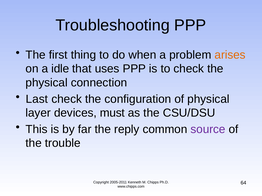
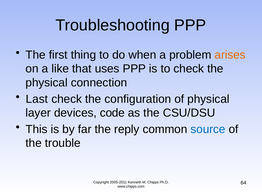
idle: idle -> like (60, 69)
must: must -> code (112, 113)
source colour: purple -> blue (208, 130)
